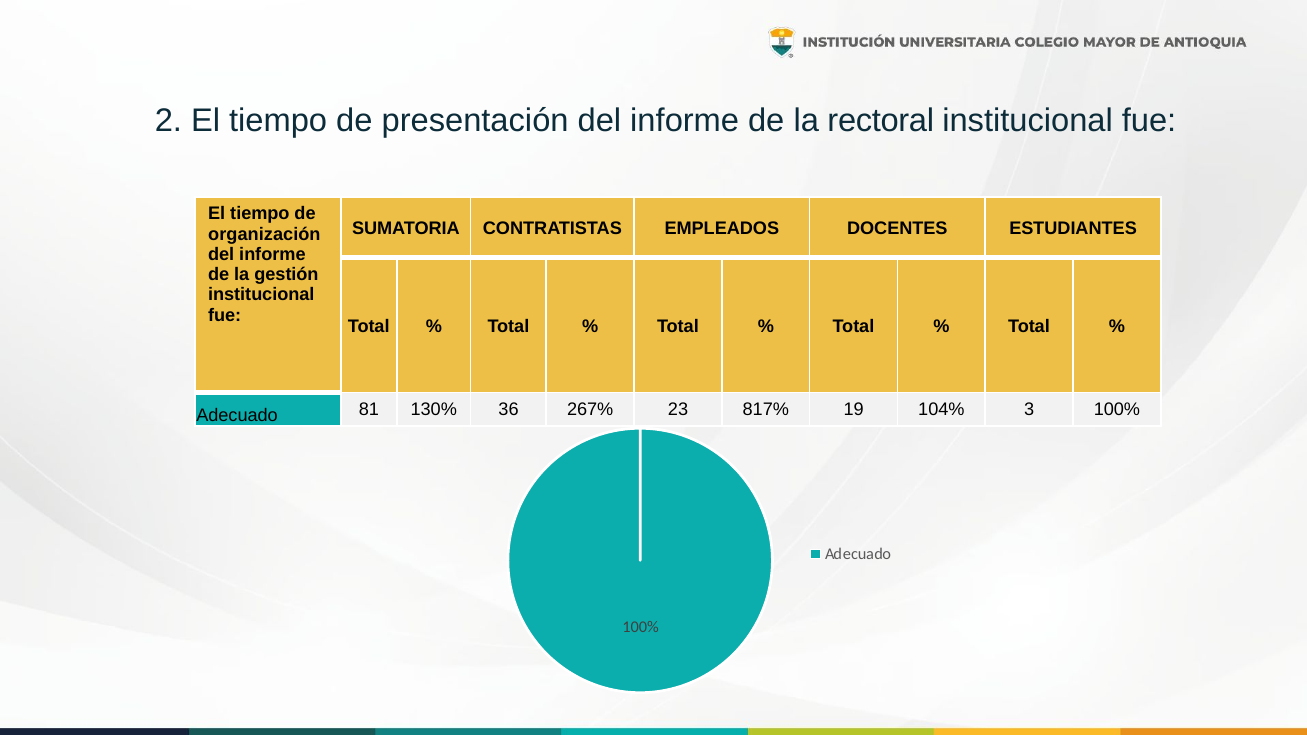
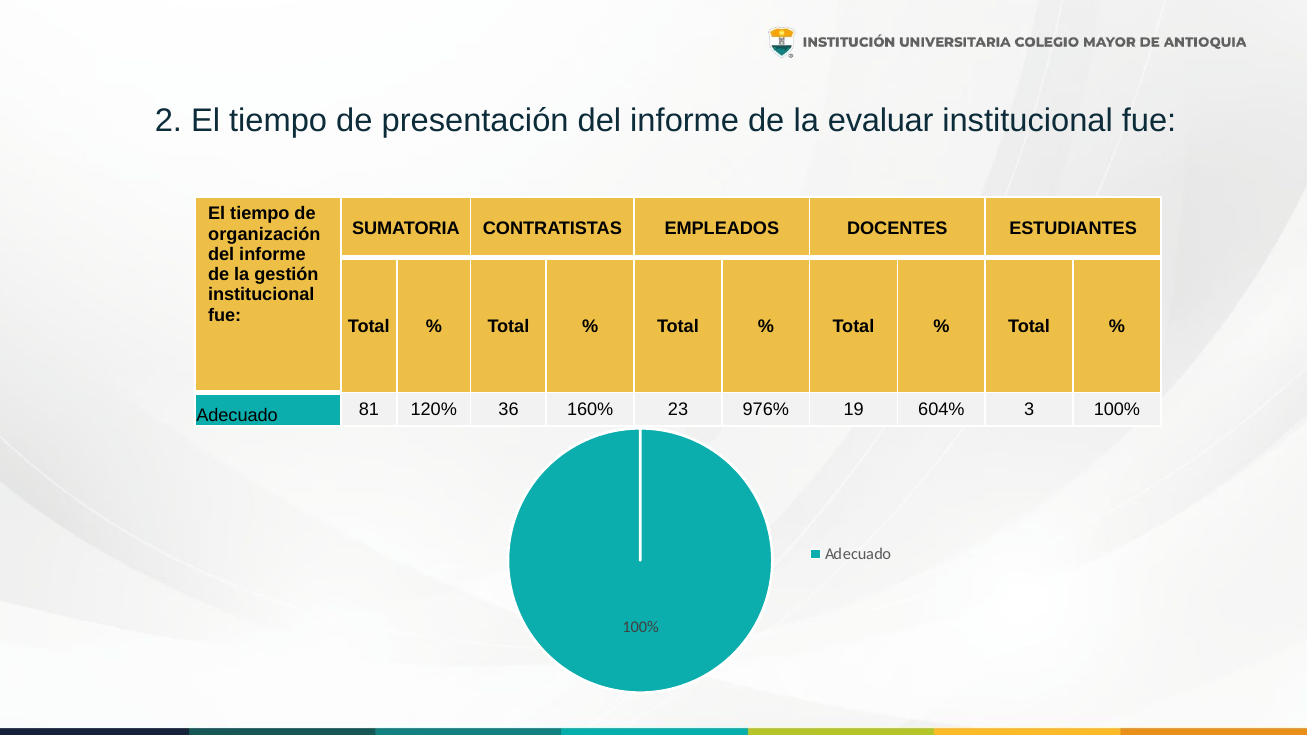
rectoral: rectoral -> evaluar (881, 120)
130%: 130% -> 120% (434, 410)
267%: 267% -> 160% (590, 410)
817%: 817% -> 976% (766, 410)
104%: 104% -> 604% (941, 410)
